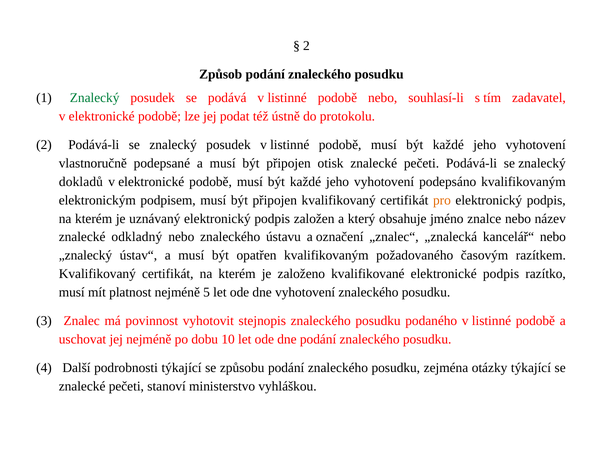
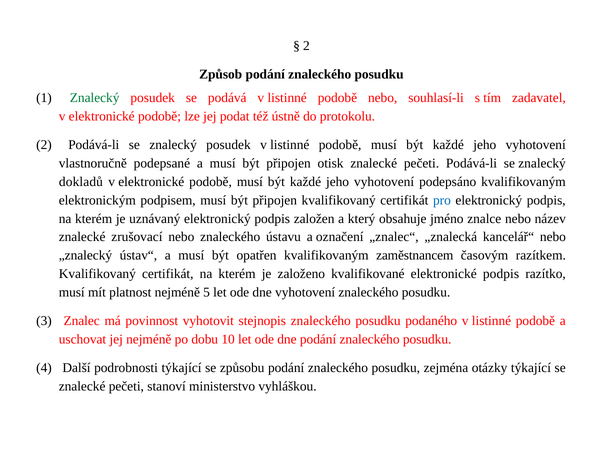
pro colour: orange -> blue (442, 200)
odkladný: odkladný -> zrušovací (137, 237)
požadovaného: požadovaného -> zaměstnancem (415, 256)
